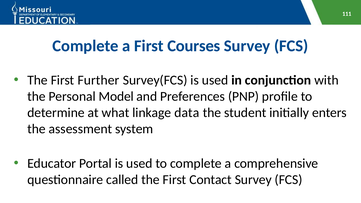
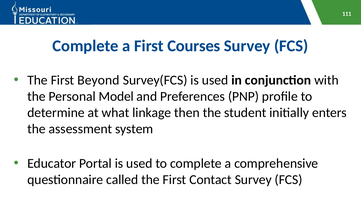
Further: Further -> Beyond (98, 80)
data: data -> then (187, 113)
